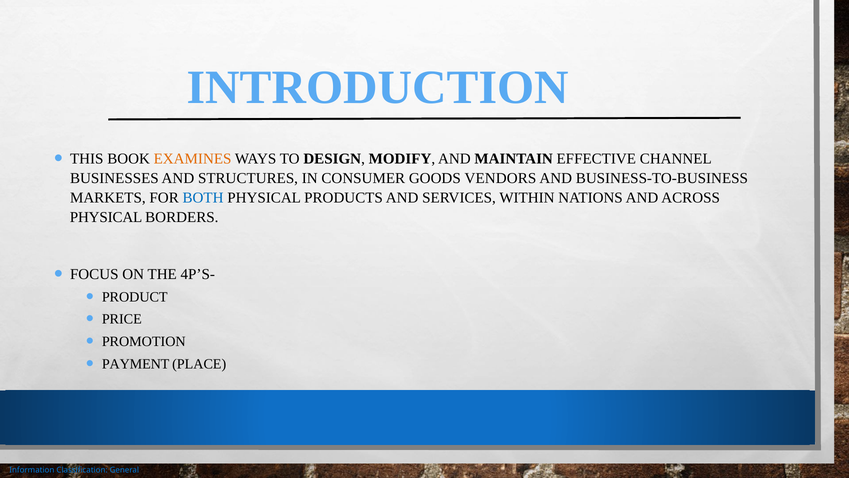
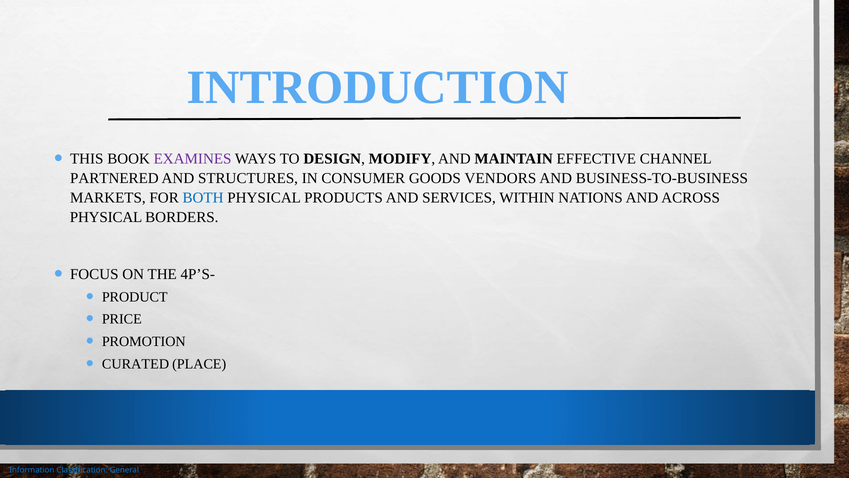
EXAMINES colour: orange -> purple (193, 158)
BUSINESSES: BUSINESSES -> PARTNERED (114, 178)
PAYMENT: PAYMENT -> CURATED (136, 364)
